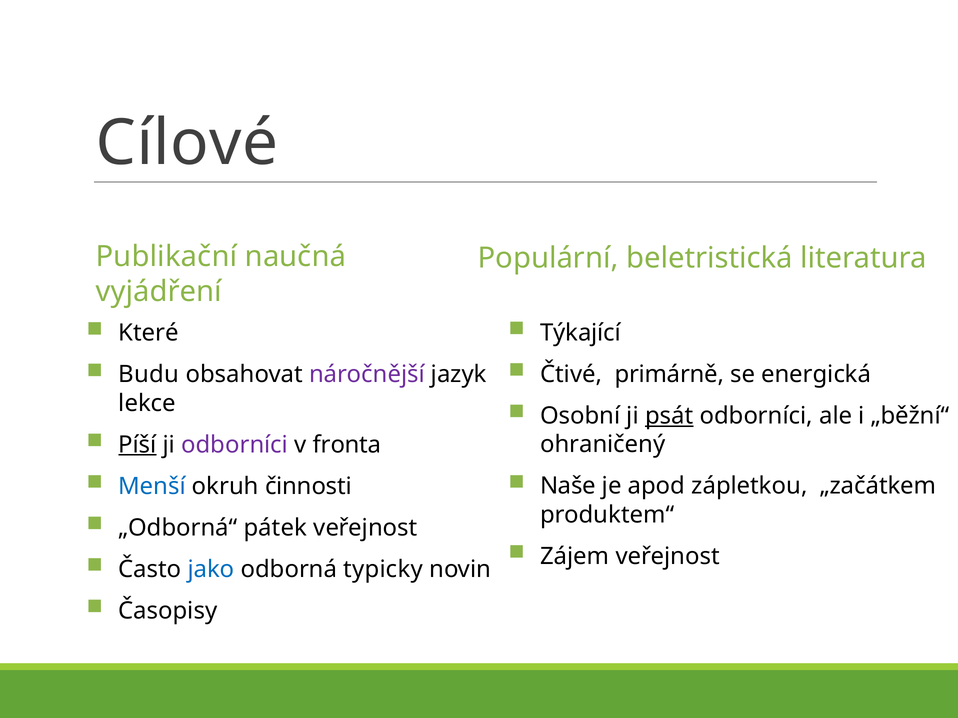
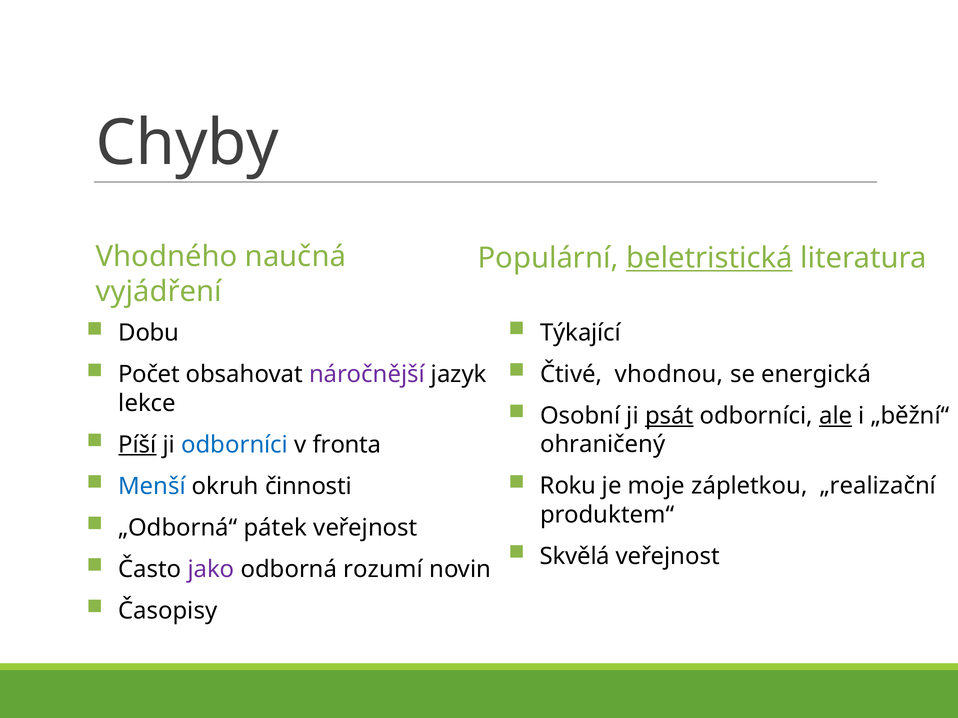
Cílové: Cílové -> Chyby (187, 143)
Publikační: Publikační -> Vhodného (167, 257)
beletristická underline: none -> present (709, 258)
Které: Které -> Dobu (149, 333)
primárně: primárně -> vhodnou (669, 375)
Budu: Budu -> Počet (149, 375)
ale underline: none -> present (836, 416)
odborníci colour: purple -> blue (235, 445)
Naše: Naše -> Roku (568, 486)
apod: apod -> moje (656, 486)
„začátkem: „začátkem -> „realizační (878, 486)
Zájem: Zájem -> Skvělá (575, 557)
jako colour: blue -> purple (211, 570)
typicky: typicky -> rozumí (383, 570)
